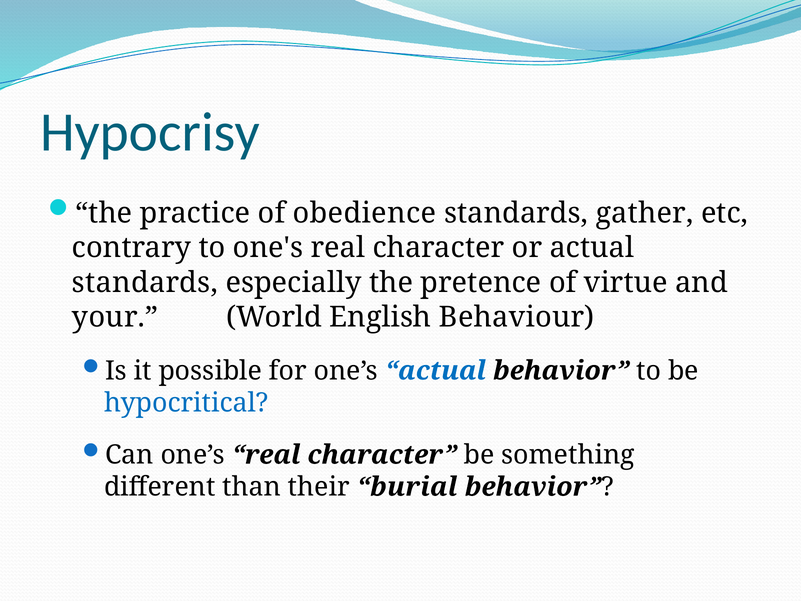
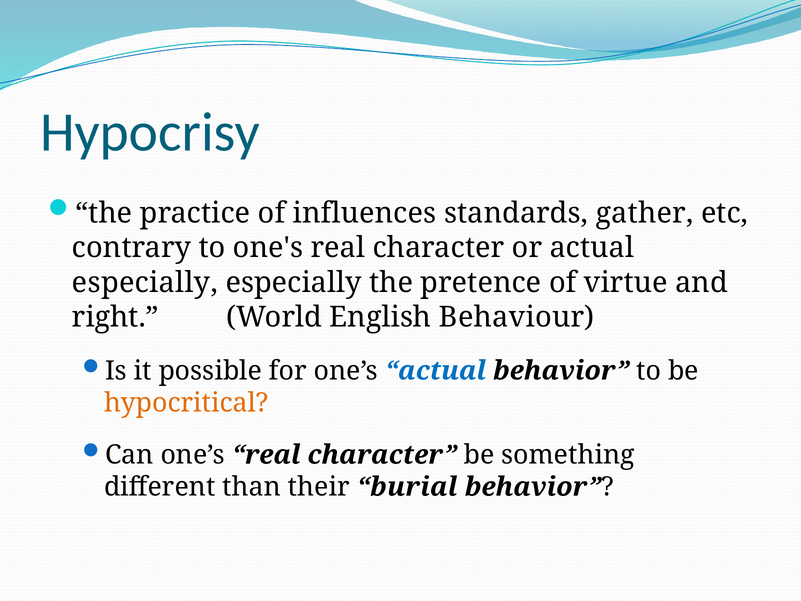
obedience: obedience -> influences (365, 213)
standards: standards -> especially (145, 283)
your: your -> right (115, 317)
hypocritical colour: blue -> orange (186, 403)
